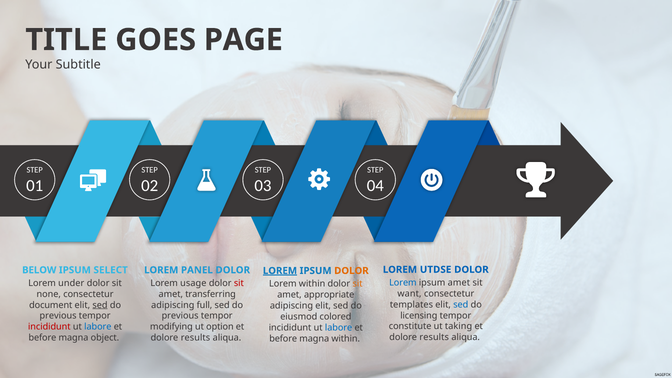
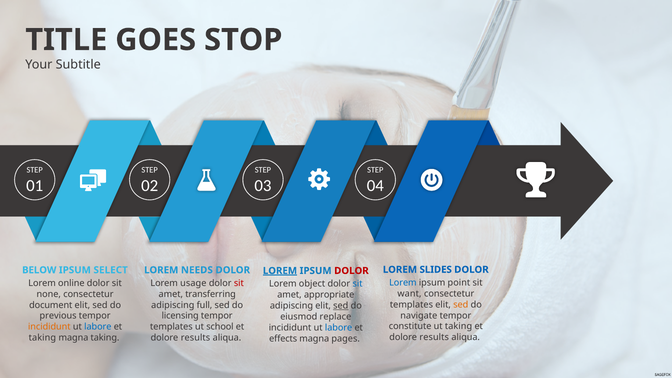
PAGE: PAGE -> STOP (243, 40)
UTDSE: UTDSE -> SLIDES (436, 270)
PANEL: PANEL -> NEEDS (197, 270)
DOLOR colour: orange -> red (351, 271)
ipsum amet: amet -> point (459, 283)
under: under -> online (71, 283)
Lorem within: within -> object (312, 284)
sit colour: orange -> blue (358, 284)
sed colour: blue -> orange (461, 305)
sed underline: present -> none (100, 305)
sed underline: none -> present (341, 306)
licensing: licensing -> navigate (419, 316)
previous: previous -> licensing (180, 316)
colored: colored -> replace (335, 317)
incididunt colour: red -> orange (49, 327)
modifying: modifying -> templates (171, 327)
option: option -> school (220, 327)
before: before -> taking (42, 338)
magna object: object -> taking (105, 338)
before: before -> effects (283, 339)
magna within: within -> pages (346, 339)
